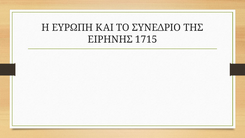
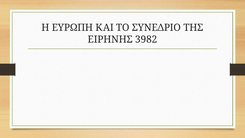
1715: 1715 -> 3982 (146, 39)
